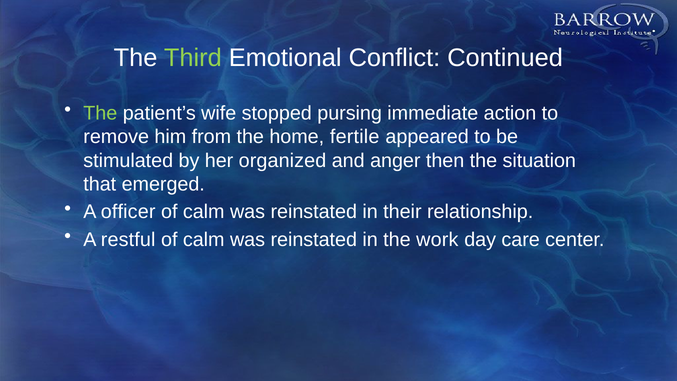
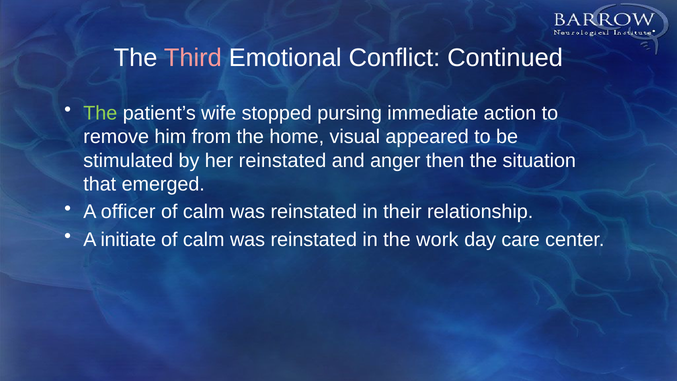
Third colour: light green -> pink (193, 58)
fertile: fertile -> visual (355, 137)
her organized: organized -> reinstated (282, 160)
restful: restful -> initiate (128, 240)
